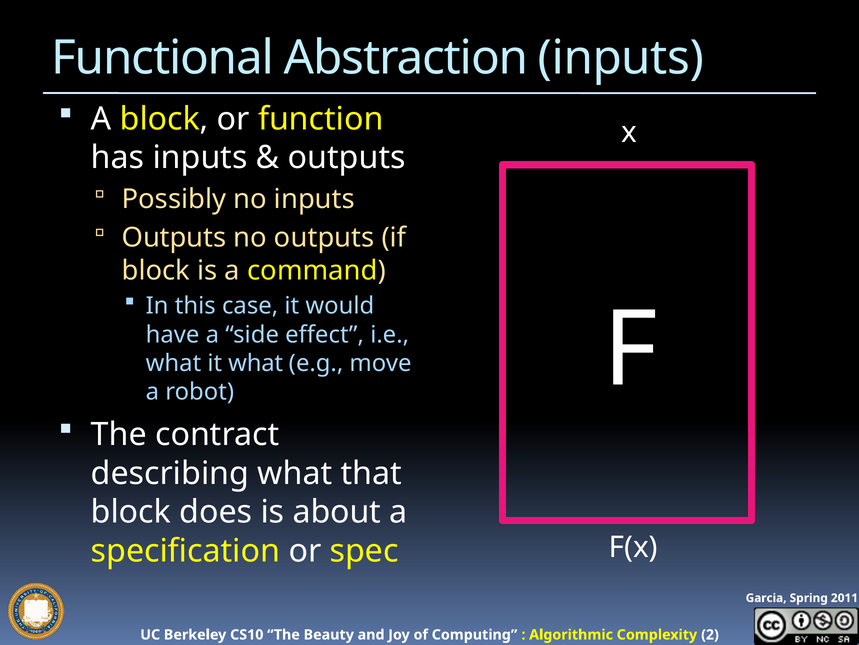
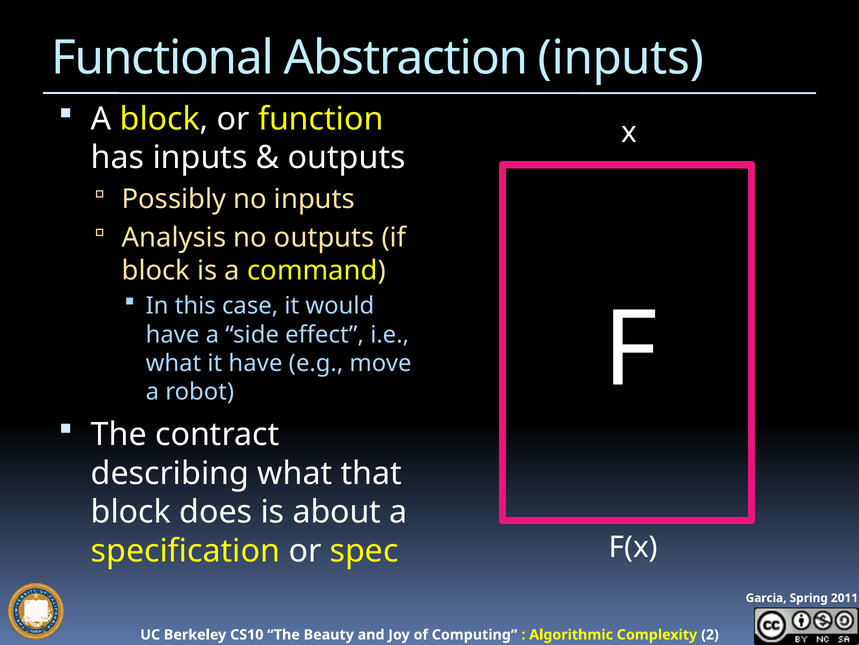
Outputs: Outputs -> Analysis (174, 237)
it what: what -> have (255, 363)
